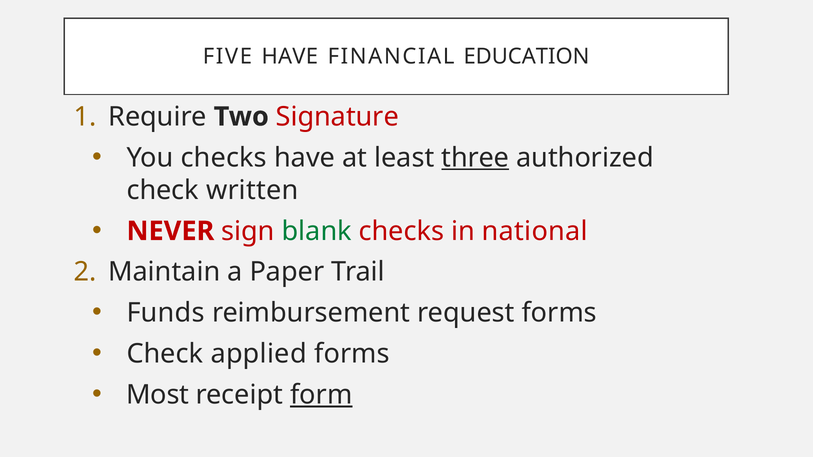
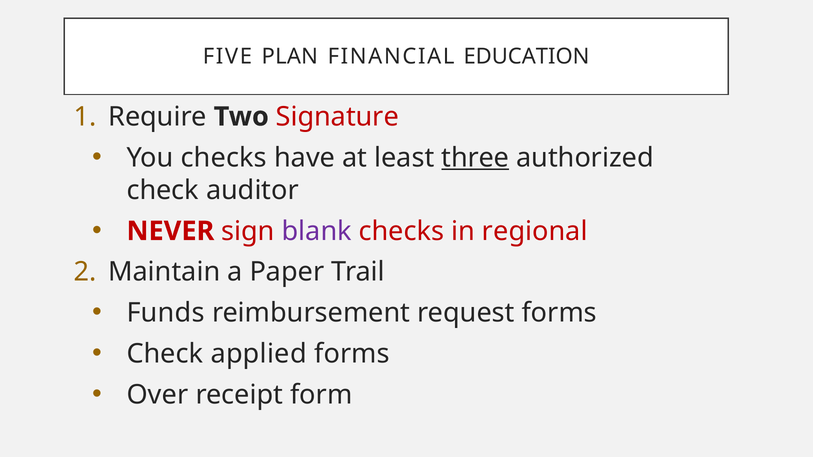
FIVE HAVE: HAVE -> PLAN (290, 56)
written: written -> auditor (252, 190)
blank colour: green -> purple (317, 231)
national: national -> regional (535, 231)
Most: Most -> Over (157, 395)
form underline: present -> none (321, 395)
